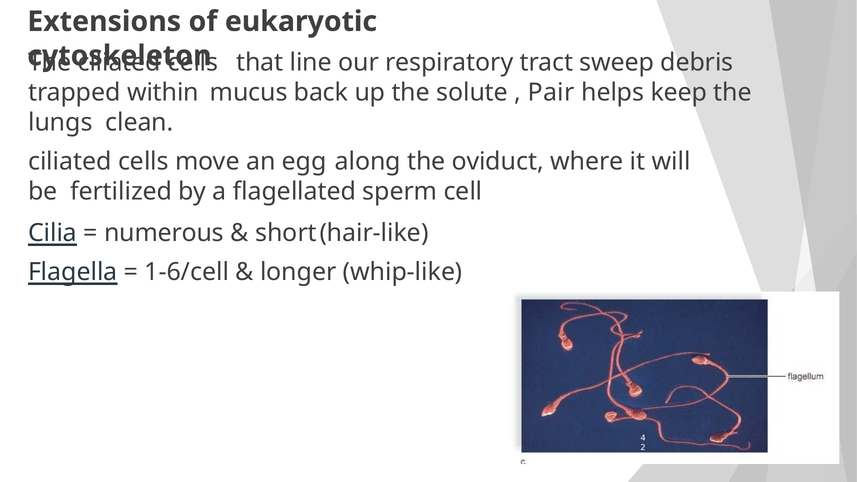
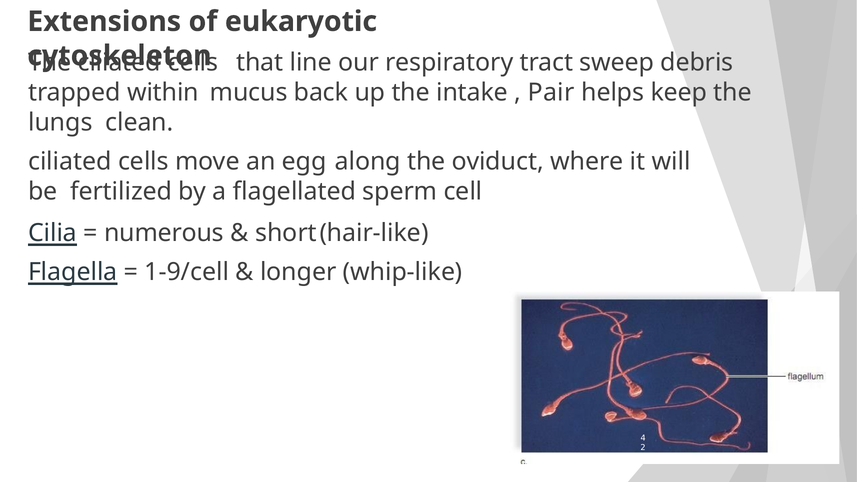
solute: solute -> intake (472, 92)
1-6/cell: 1-6/cell -> 1-9/cell (187, 272)
